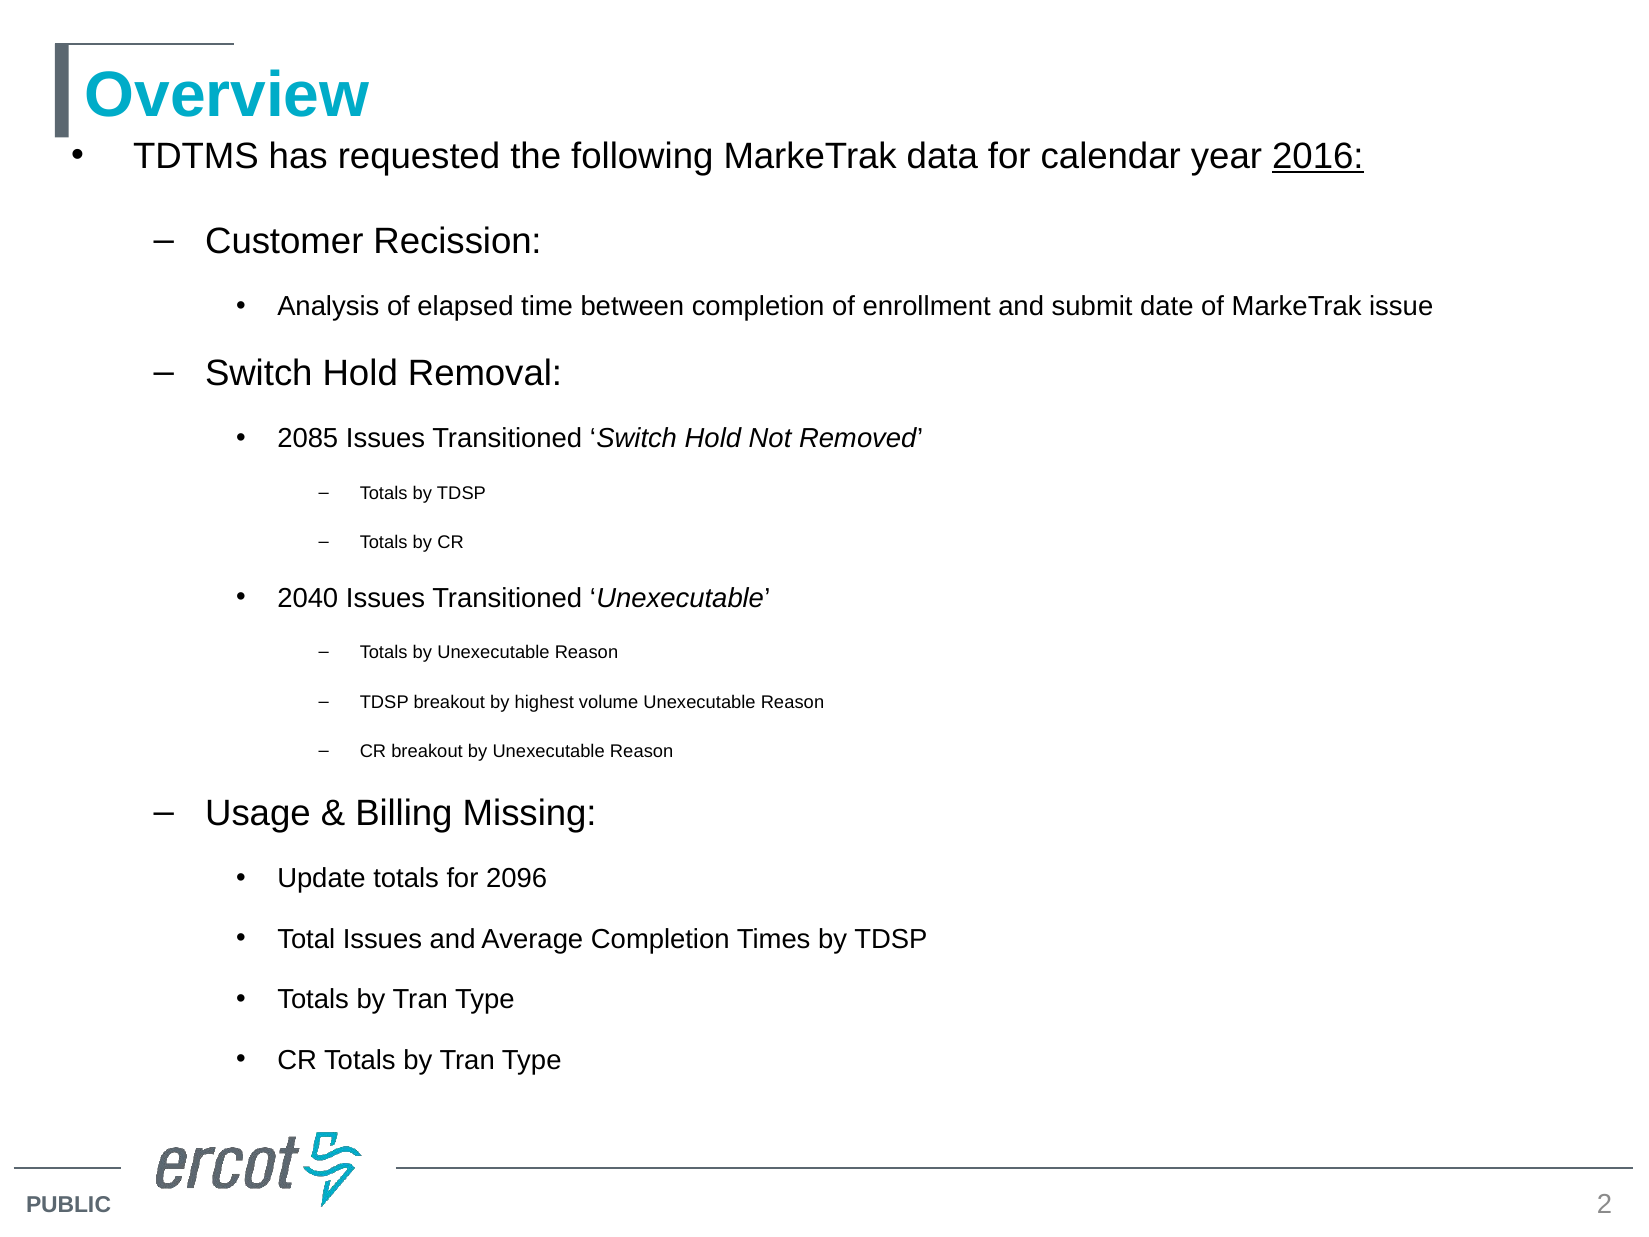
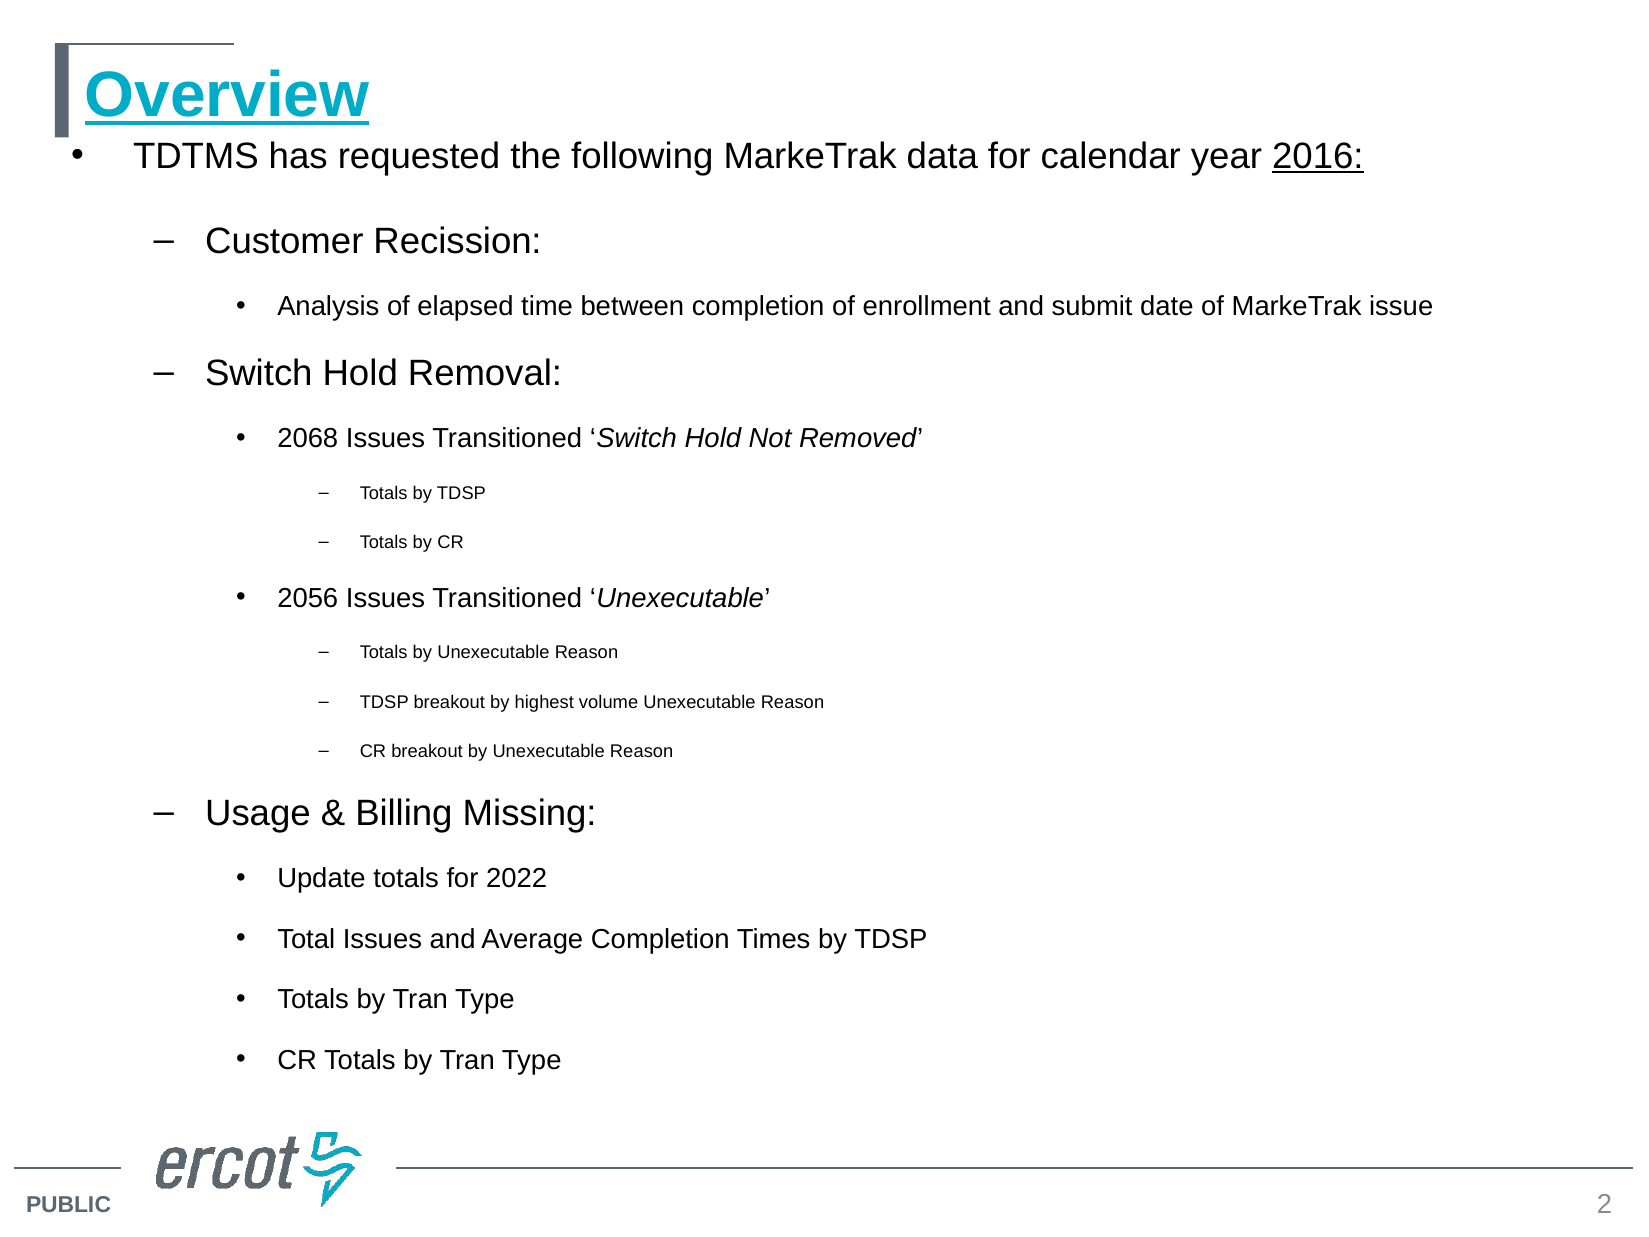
Overview underline: none -> present (227, 95)
2085: 2085 -> 2068 (308, 439)
2040: 2040 -> 2056 (308, 598)
2096: 2096 -> 2022 (517, 879)
